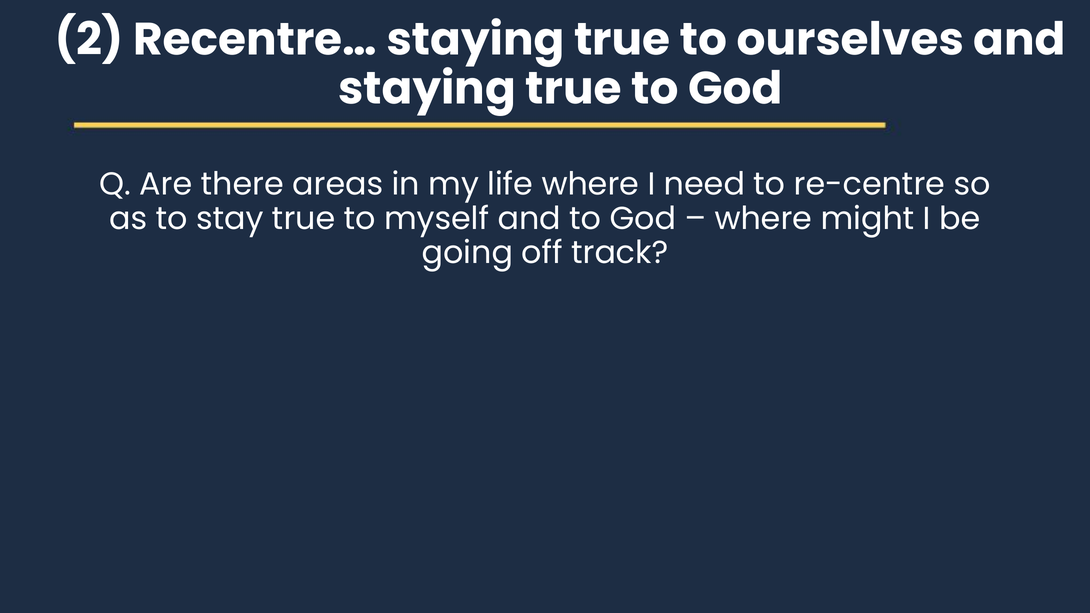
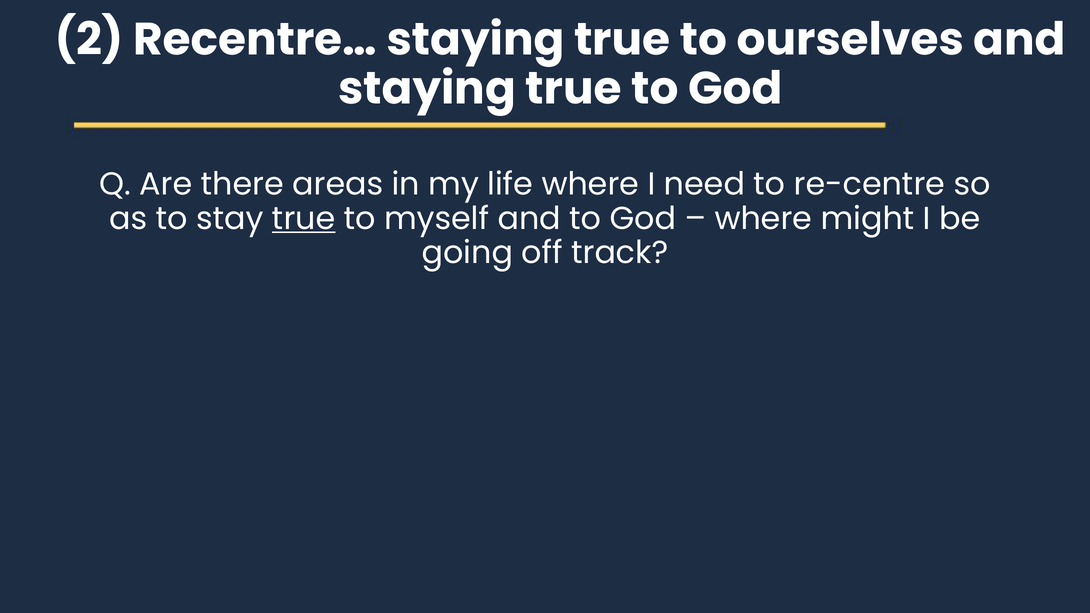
true underline: none -> present (304, 219)
